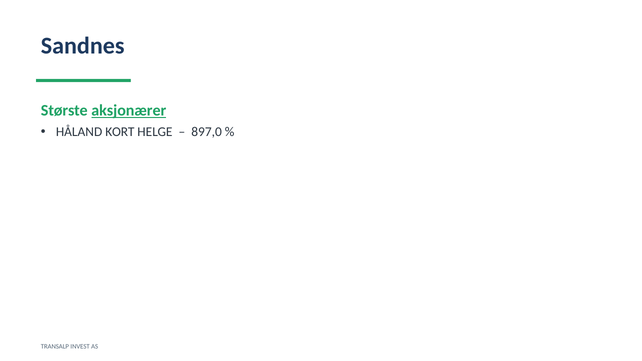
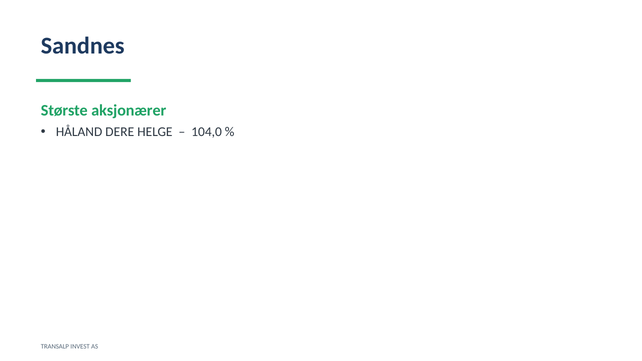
aksjonærer underline: present -> none (129, 111)
KORT: KORT -> DERE (120, 132)
897,0: 897,0 -> 104,0 (207, 132)
